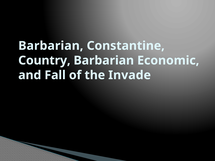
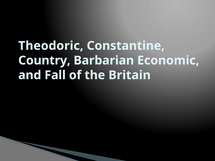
Barbarian: Barbarian -> Theodoric (51, 46)
Invade: Invade -> Britain (130, 75)
